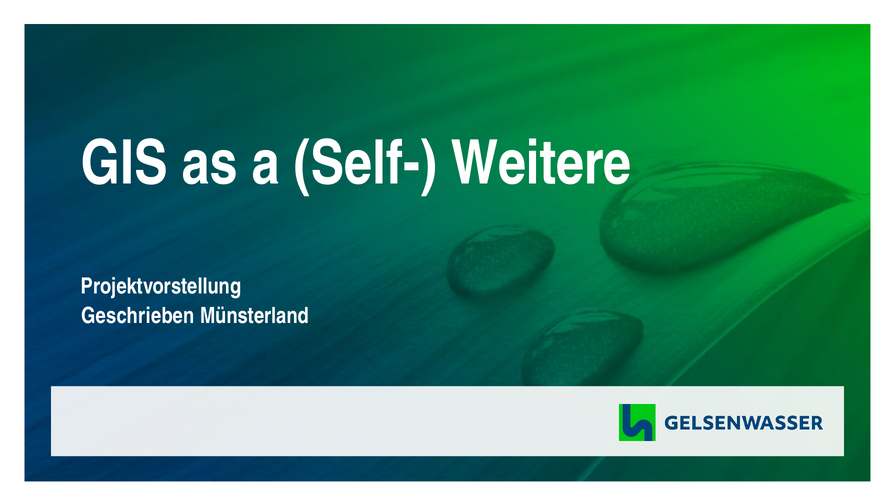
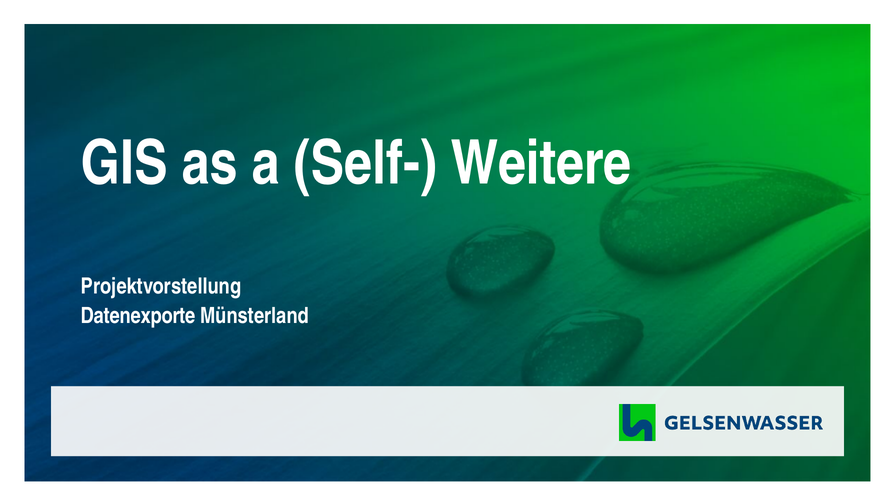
Geschrieben: Geschrieben -> Datenexporte (138, 316)
